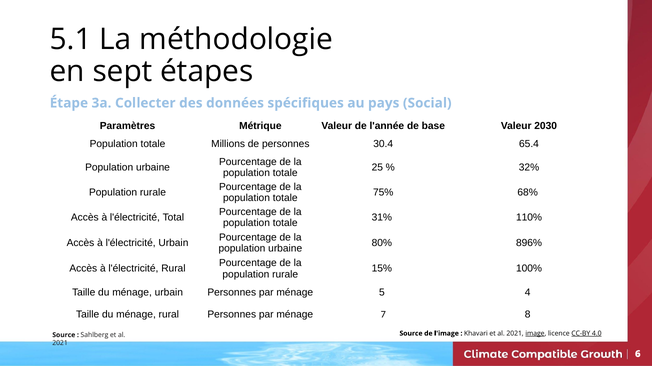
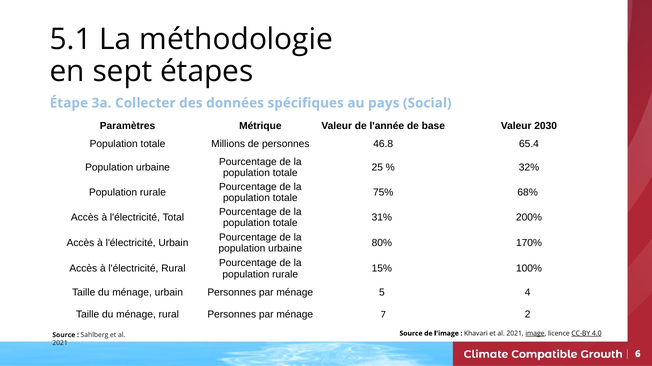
30.4: 30.4 -> 46.8 (383, 144)
110%: 110% -> 200% (529, 218)
896%: 896% -> 170% (529, 243)
8: 8 -> 2 (528, 315)
